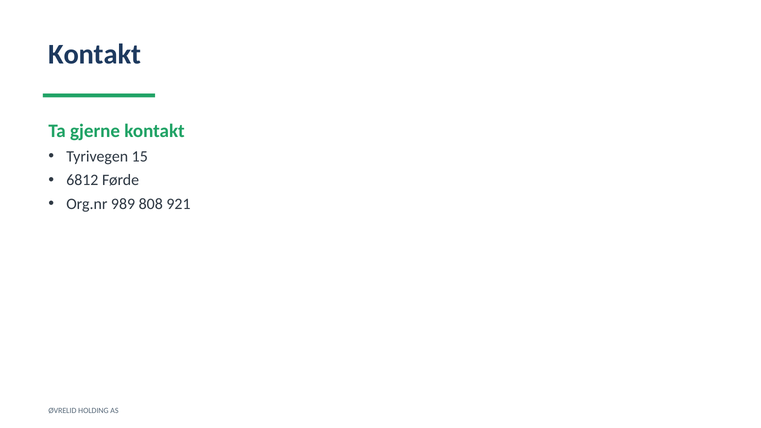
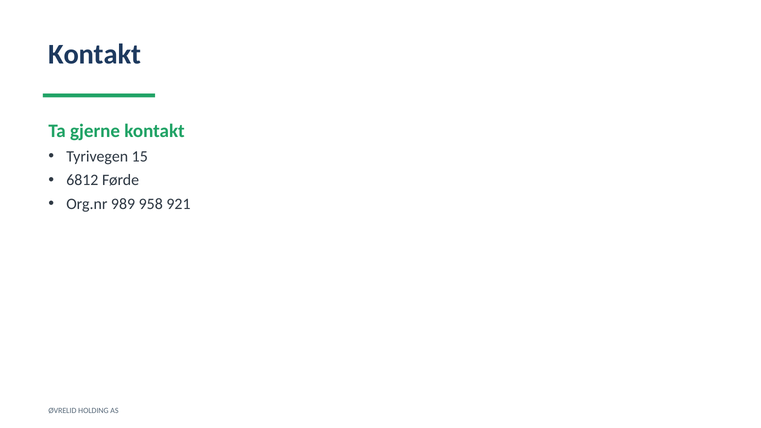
808: 808 -> 958 (151, 204)
